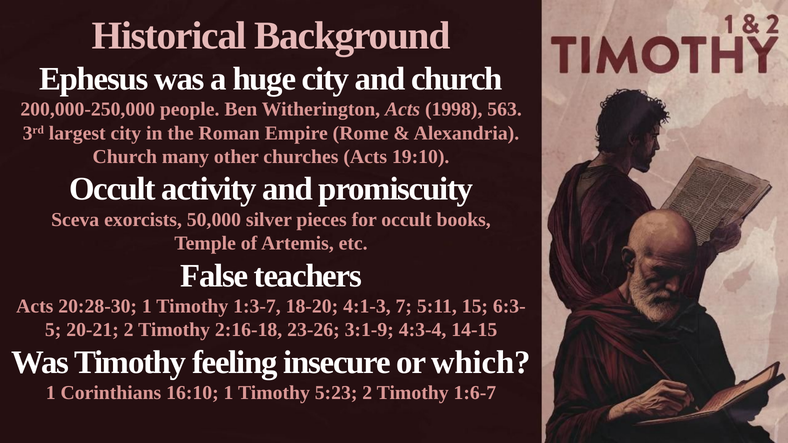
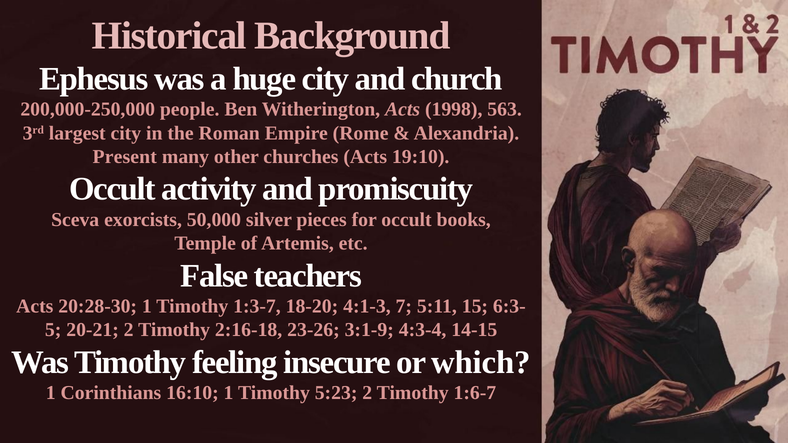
Church: Church -> Present (125, 157)
